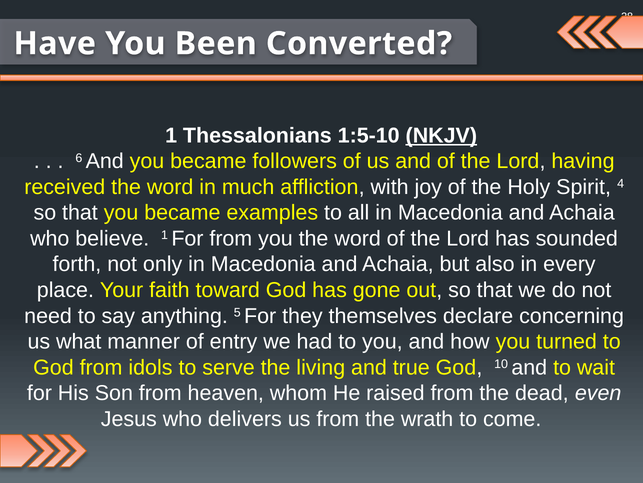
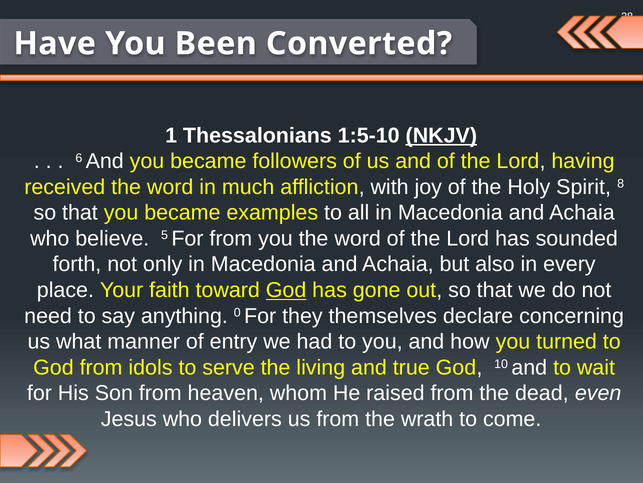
4: 4 -> 8 (621, 183)
believe 1: 1 -> 5 (165, 235)
God underline: none -> present (286, 290)
5: 5 -> 0 (237, 312)
